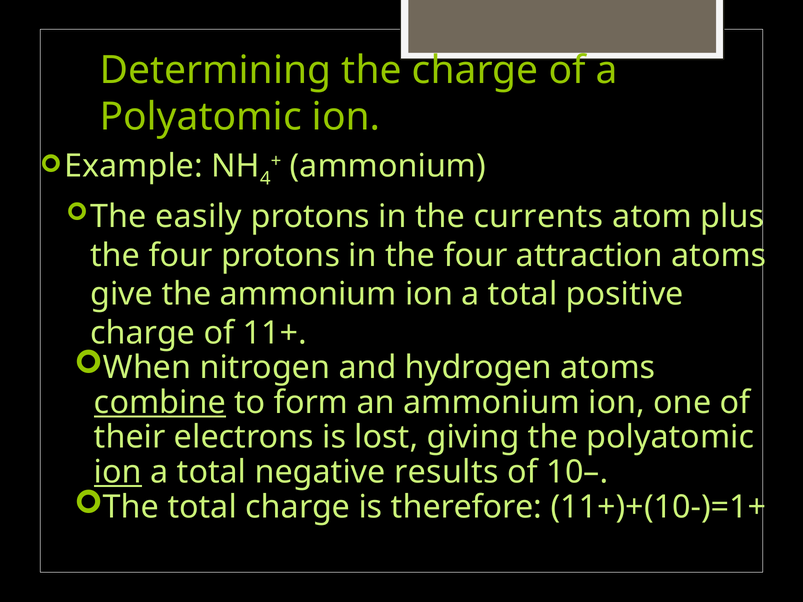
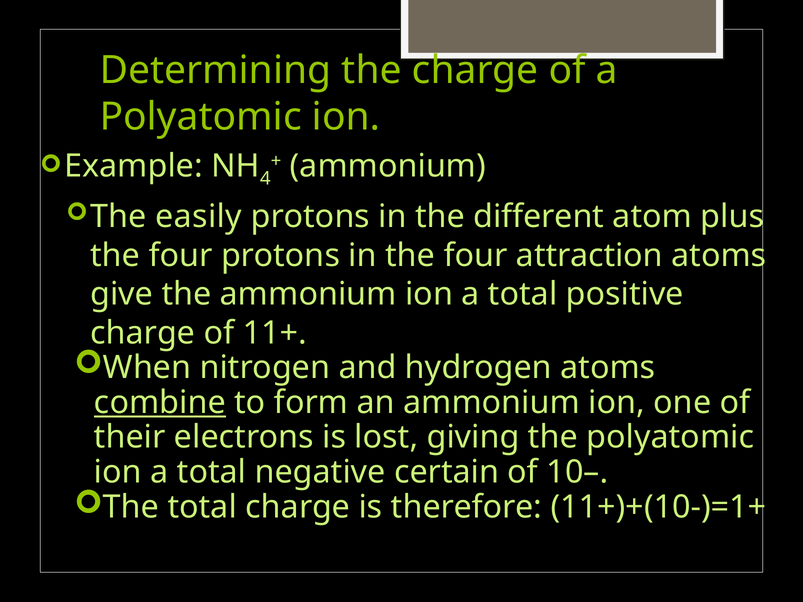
currents: currents -> different (539, 217)
ion underline: present -> none (118, 472)
results: results -> certain (447, 472)
